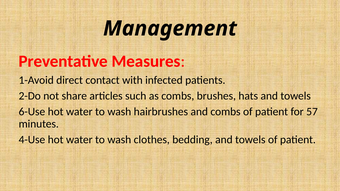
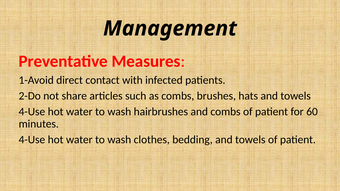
6-Use: 6-Use -> 4-Use (32, 112)
57: 57 -> 60 (312, 112)
